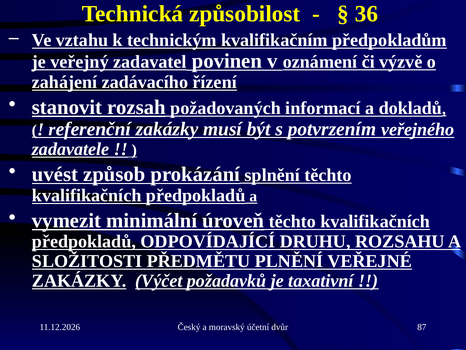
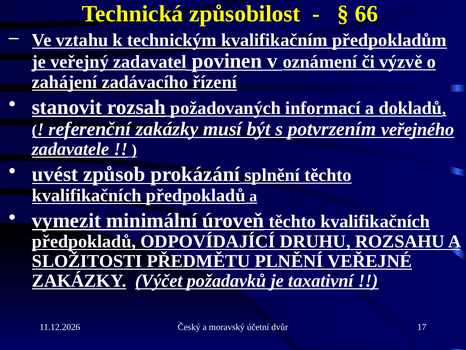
36: 36 -> 66 (366, 14)
87: 87 -> 17 (422, 327)
